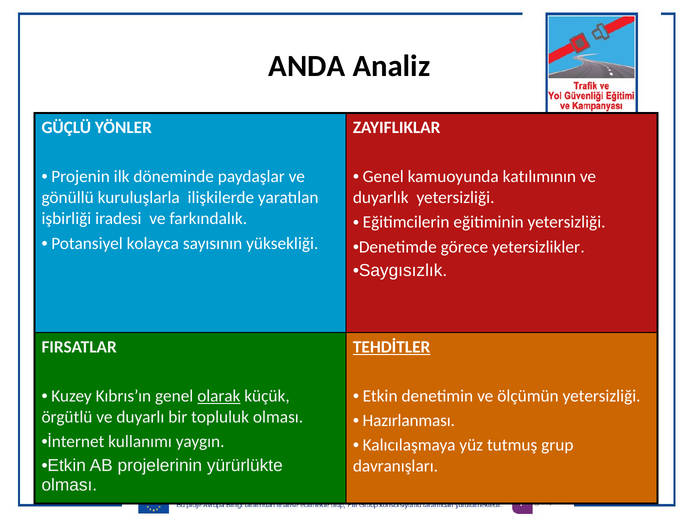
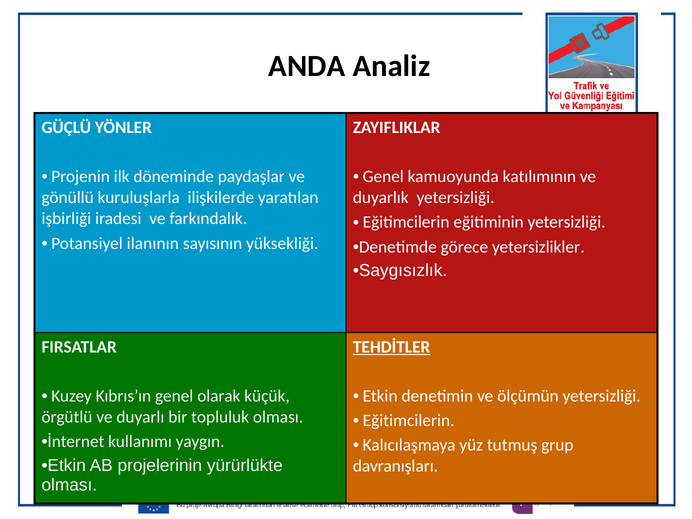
kolayca: kolayca -> ilanının (153, 243)
olarak underline: present -> none (219, 396)
Hazırlanması: Hazırlanması -> Eğitimcilerin (409, 421)
